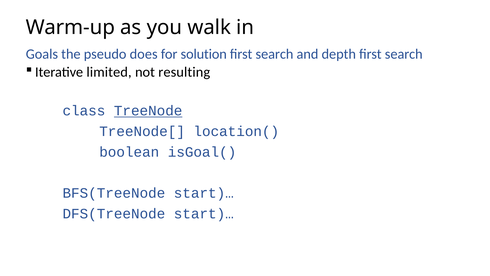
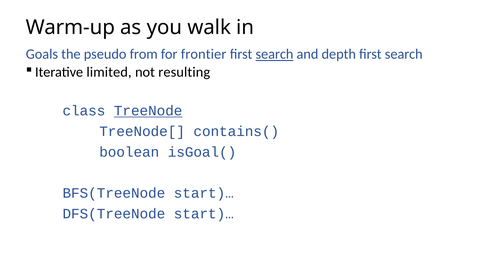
does: does -> from (144, 54)
solution: solution -> frontier (204, 54)
search underline: none -> present (274, 54)
location(: location( -> contains( (236, 131)
